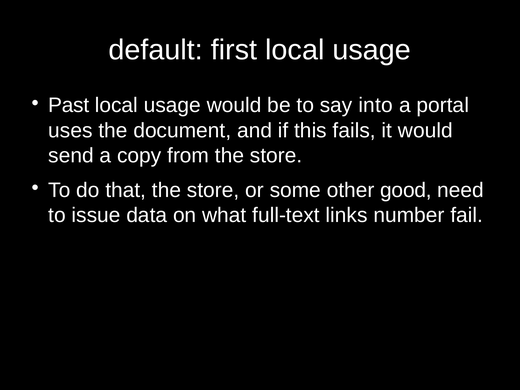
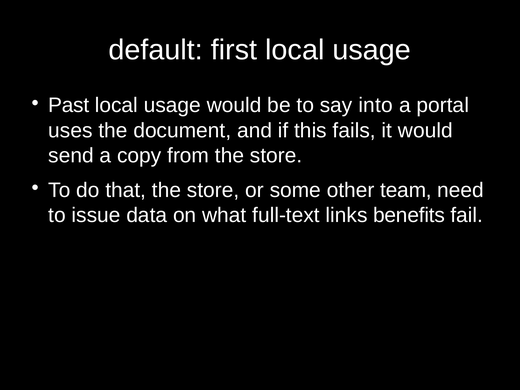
good: good -> team (406, 190)
number: number -> benefits (409, 215)
